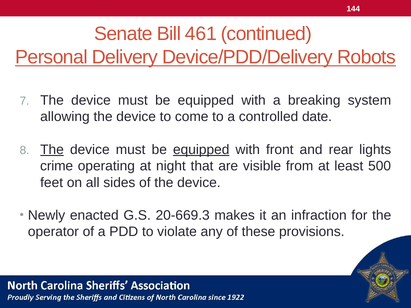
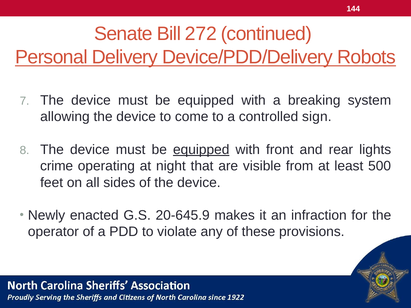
461: 461 -> 272 (201, 34)
date: date -> sign (317, 117)
The underline: present -> none (52, 150)
20-669.3: 20-669.3 -> 20-645.9 (183, 216)
